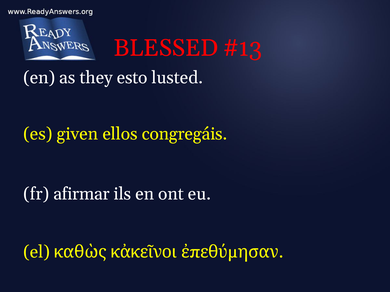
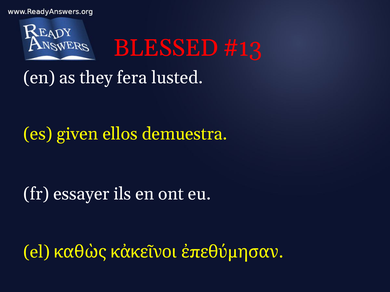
esto: esto -> fera (132, 78)
congregáis: congregáis -> demuestra (185, 134)
afirmar: afirmar -> essayer (81, 194)
